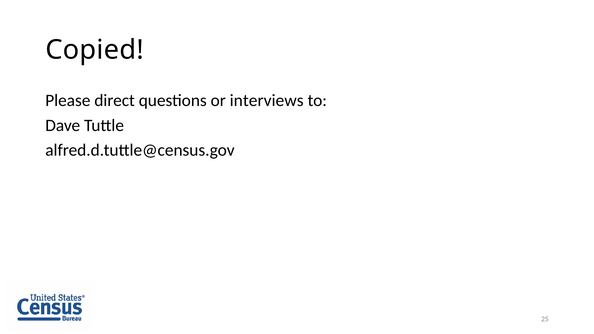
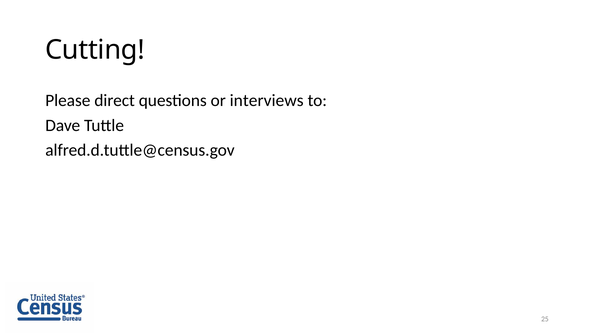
Copied: Copied -> Cutting (95, 50)
